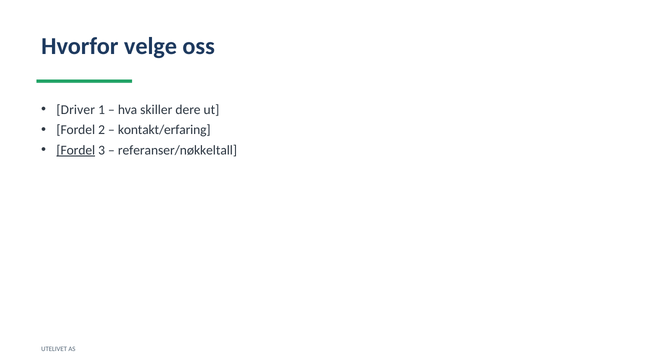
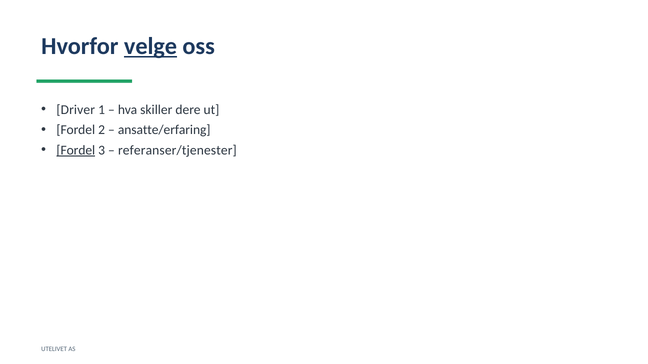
velge underline: none -> present (150, 46)
kontakt/erfaring: kontakt/erfaring -> ansatte/erfaring (164, 130)
referanser/nøkkeltall: referanser/nøkkeltall -> referanser/tjenester (177, 150)
